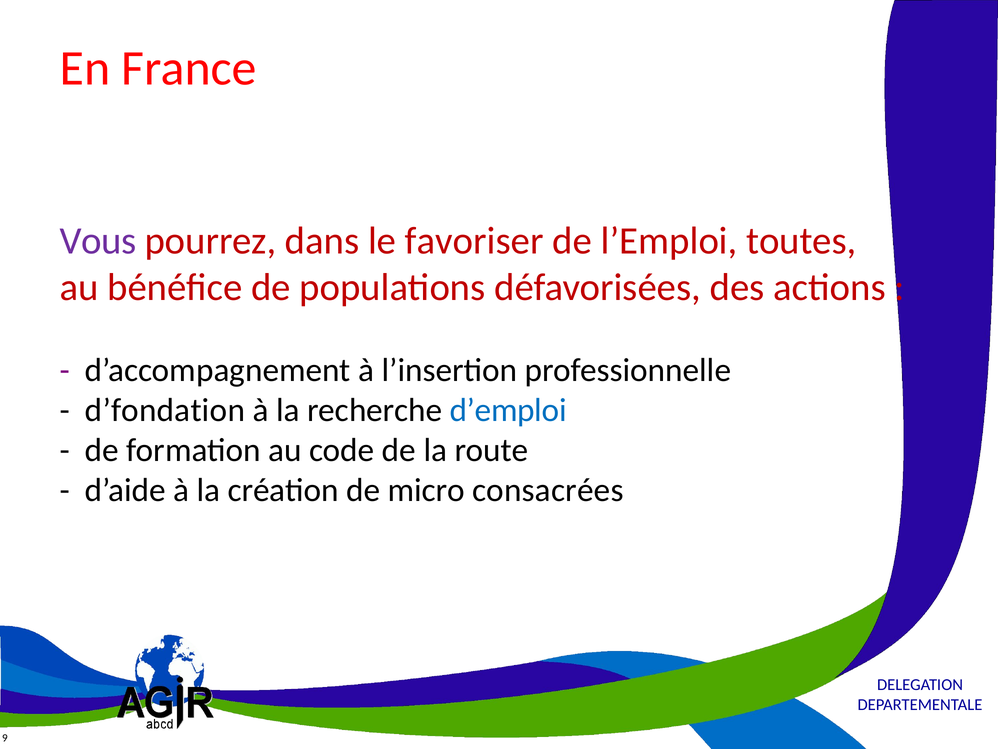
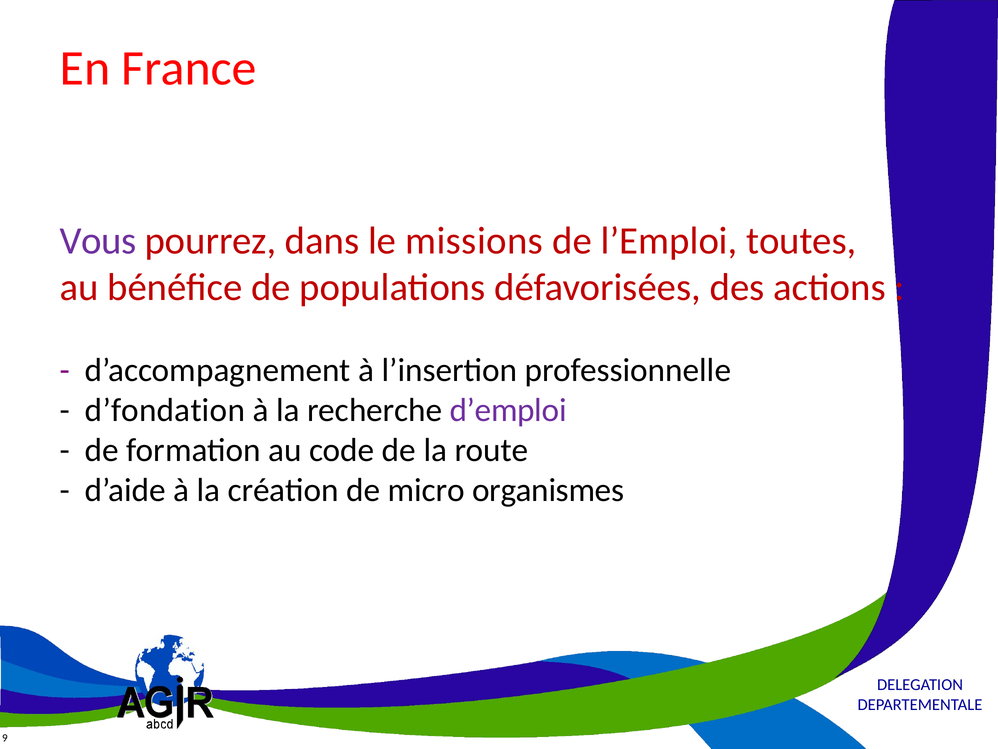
favoriser: favoriser -> missions (474, 241)
d’emploi colour: blue -> purple (508, 410)
consacrées: consacrées -> organismes (548, 490)
